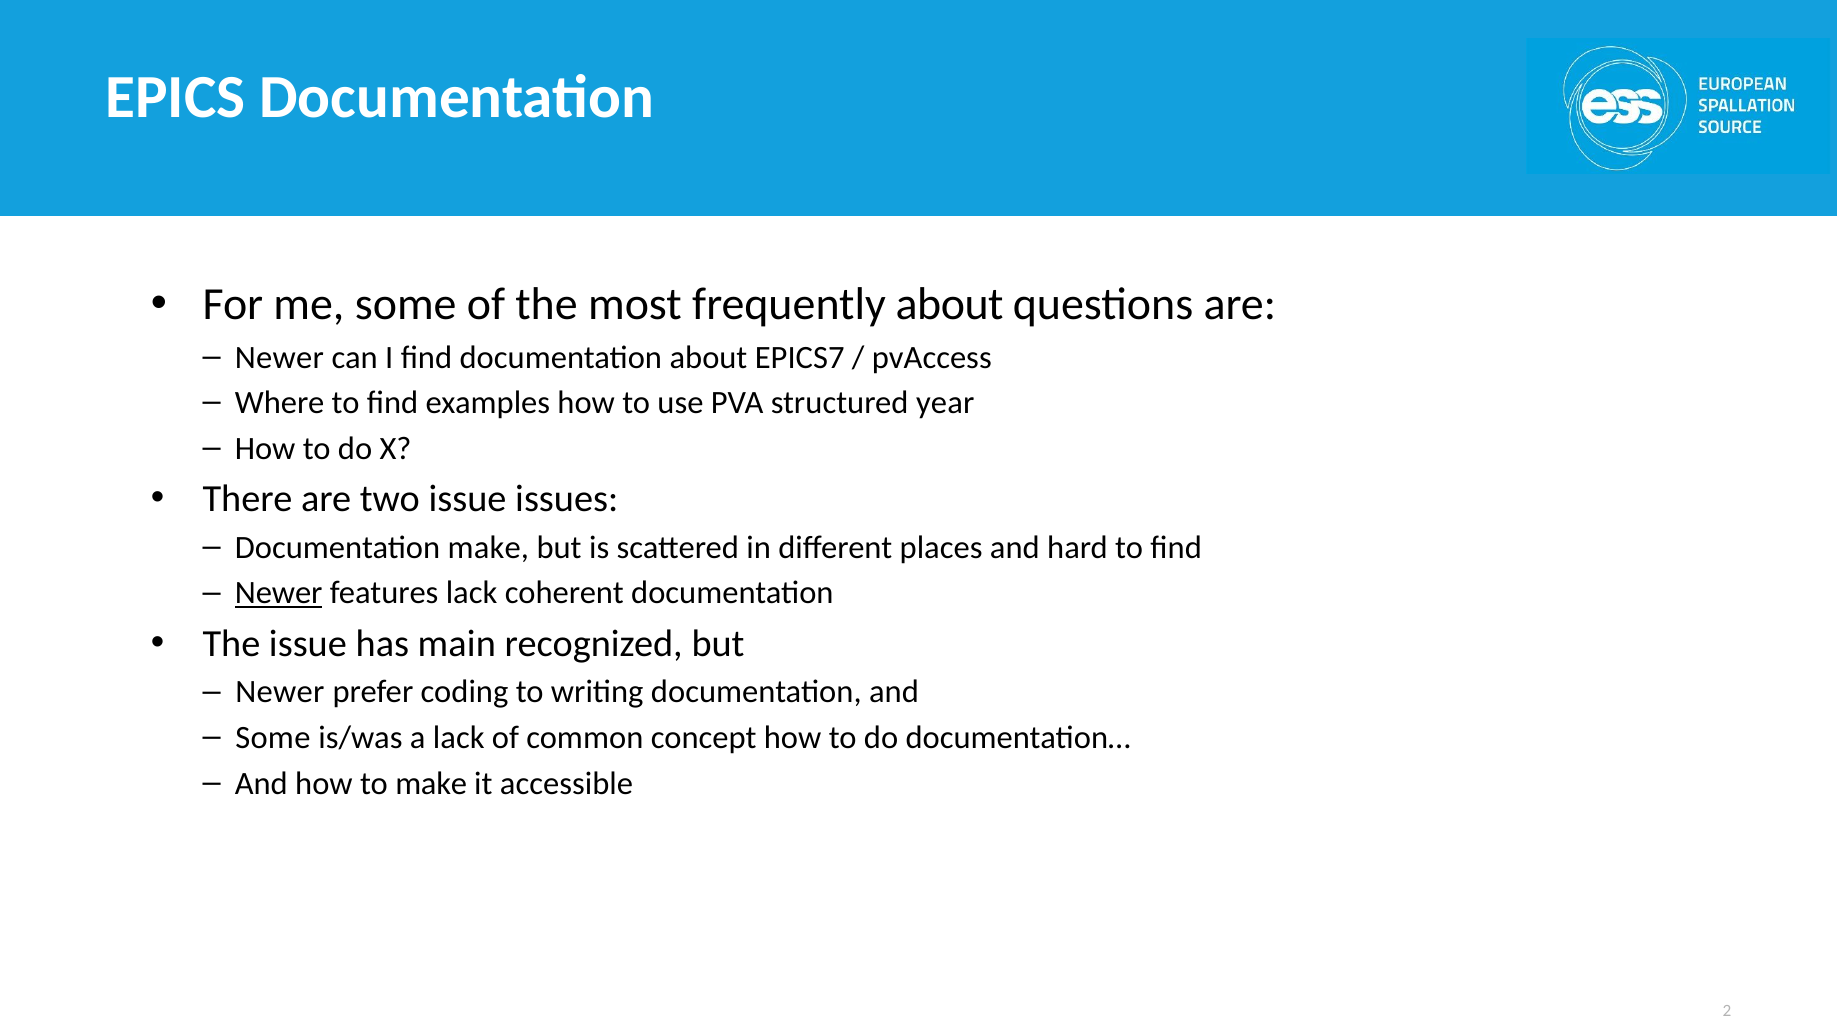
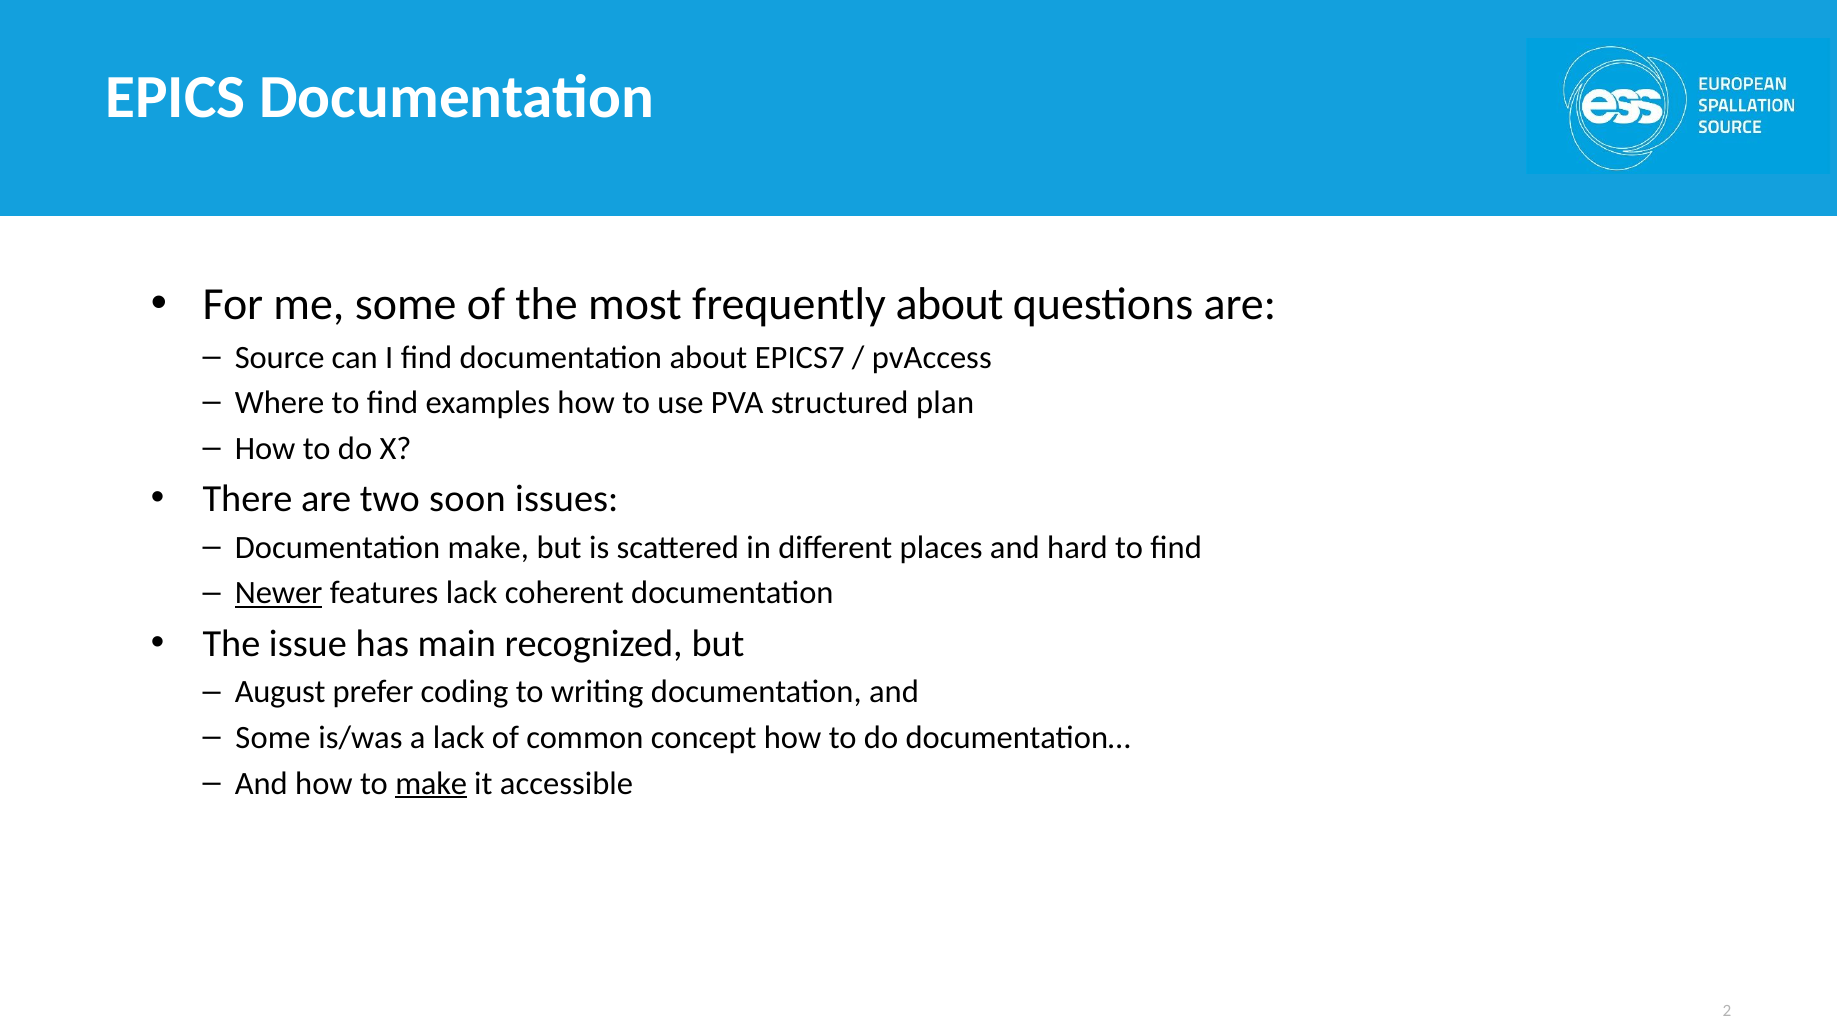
Newer: Newer -> Source (280, 357)
year: year -> plan (945, 403)
two issue: issue -> soon (467, 499)
Newer: Newer -> August (280, 692)
make underline: none -> present (431, 784)
